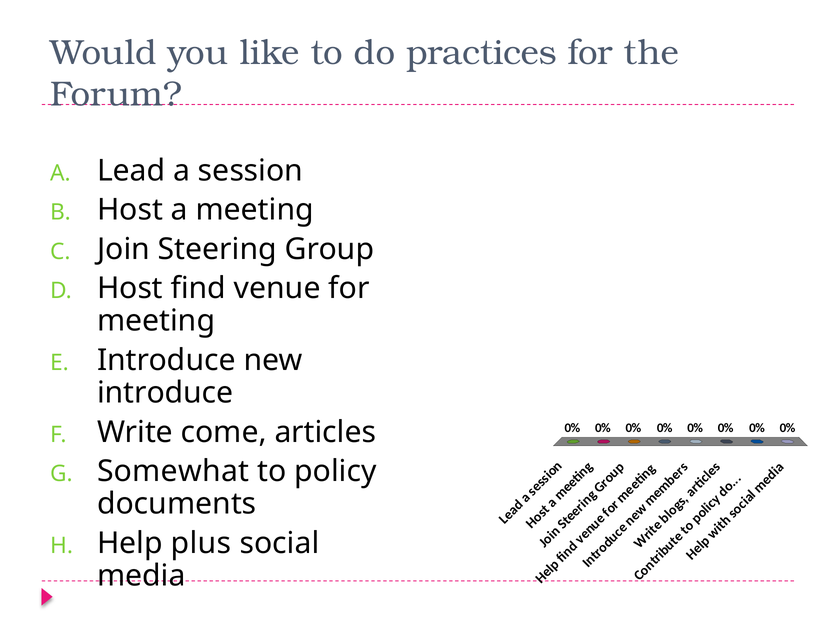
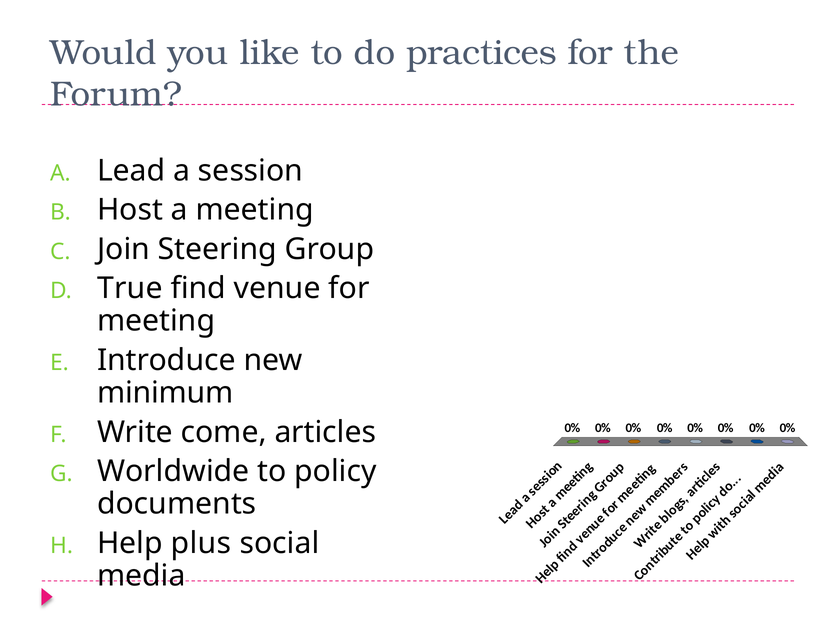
Host: Host -> True (130, 288)
introduce: introduce -> minimum (165, 393)
Somewhat: Somewhat -> Worldwide (173, 471)
